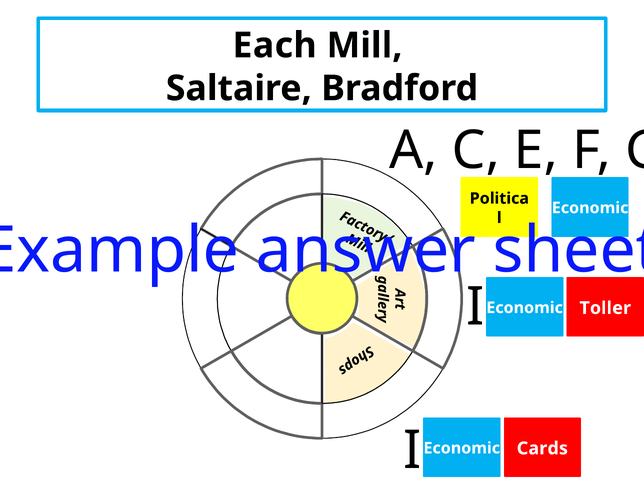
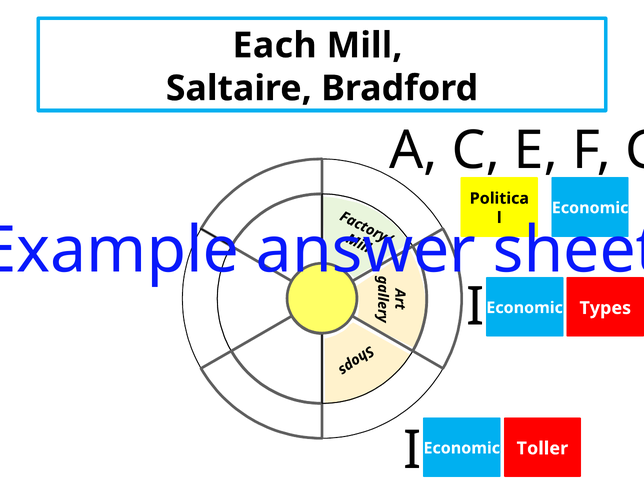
Toller: Toller -> Types (605, 308)
Cards: Cards -> Toller (542, 448)
